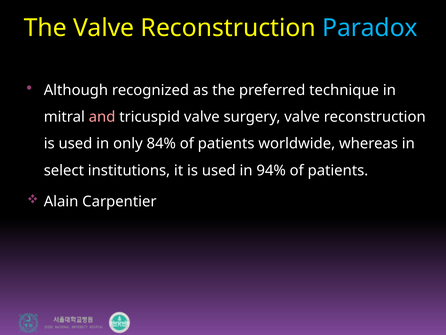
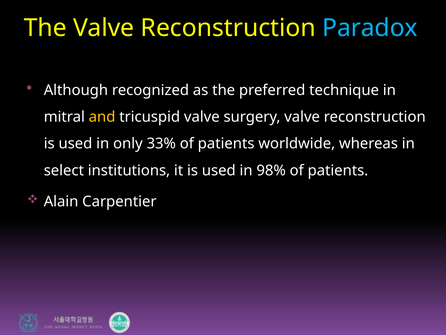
and colour: pink -> yellow (102, 117)
84%: 84% -> 33% (161, 144)
94%: 94% -> 98% (271, 170)
